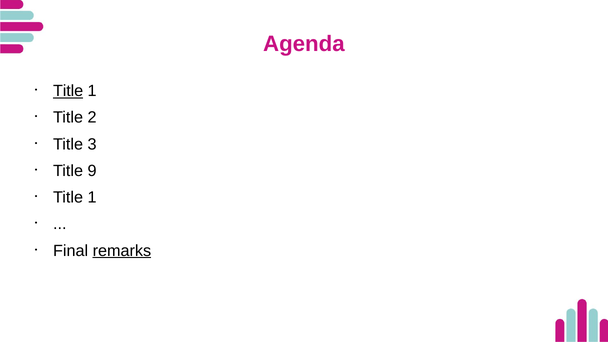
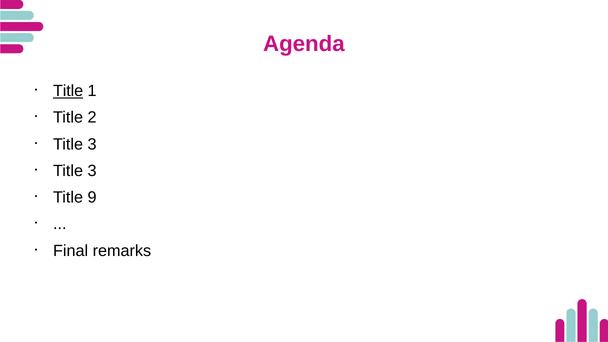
9: 9 -> 3 (92, 171)
1: 1 -> 9 (92, 197)
remarks underline: present -> none (122, 251)
